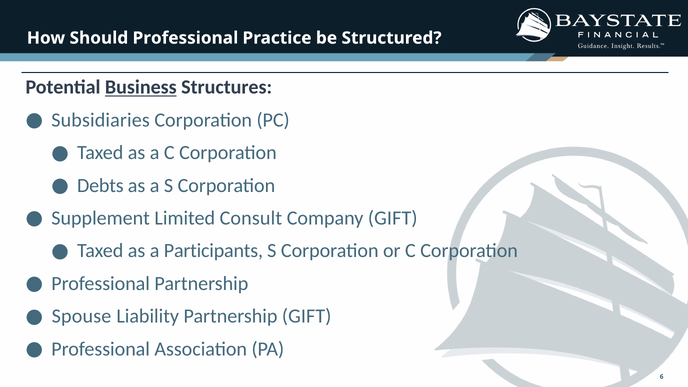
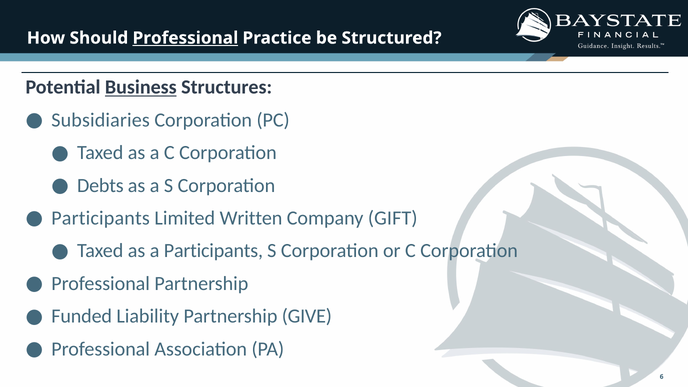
Professional underline: none -> present (185, 38)
Supplement: Supplement -> Participants (101, 218)
Consult: Consult -> Written (251, 218)
Spouse: Spouse -> Funded (82, 316)
Partnership GIFT: GIFT -> GIVE (307, 316)
